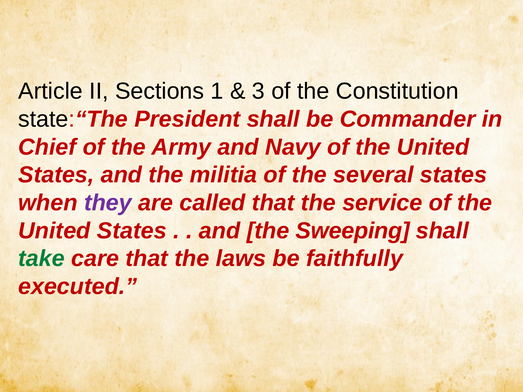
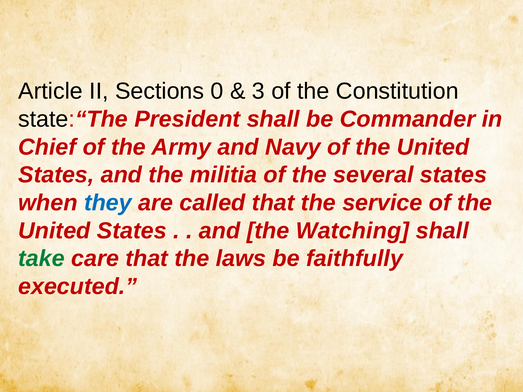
1: 1 -> 0 (217, 91)
they colour: purple -> blue (108, 203)
Sweeping: Sweeping -> Watching (353, 231)
